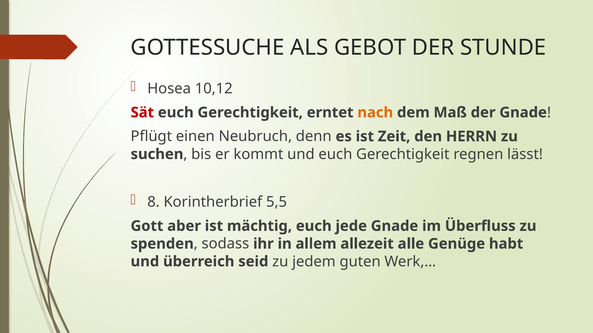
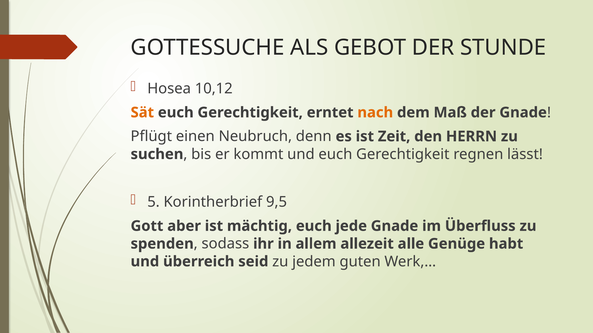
Sät colour: red -> orange (142, 113)
8: 8 -> 5 (153, 202)
5,5: 5,5 -> 9,5 (277, 202)
